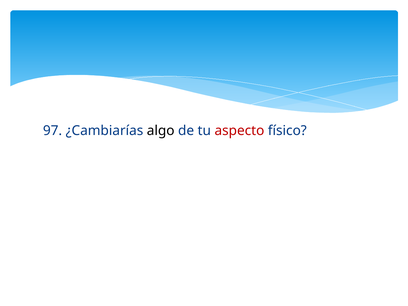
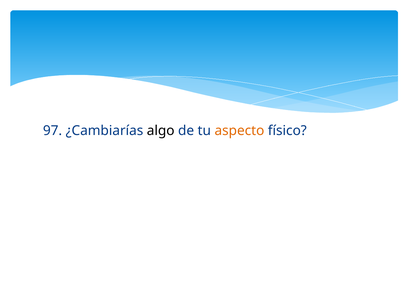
aspecto colour: red -> orange (239, 131)
